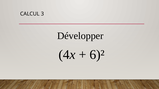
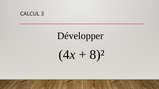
6)²: 6)² -> 8)² (97, 55)
